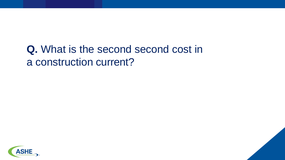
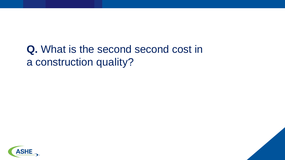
current: current -> quality (115, 62)
